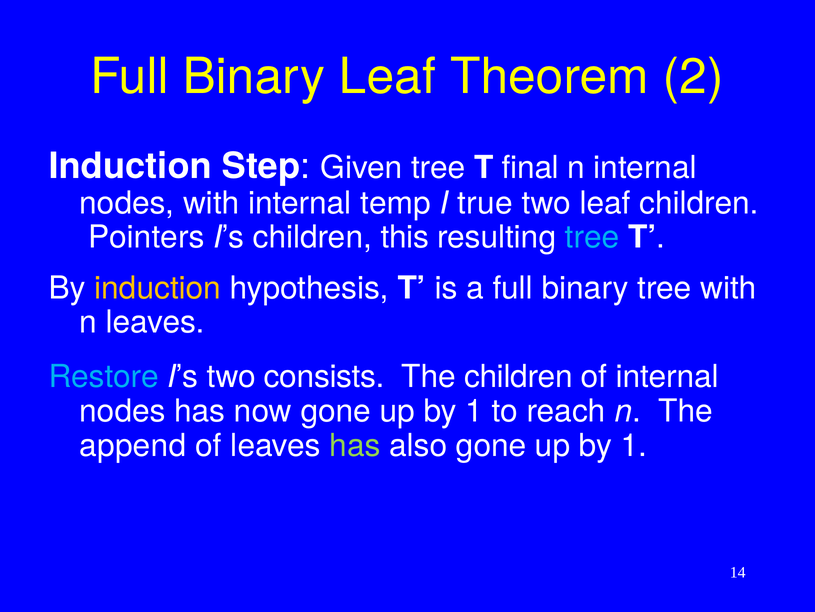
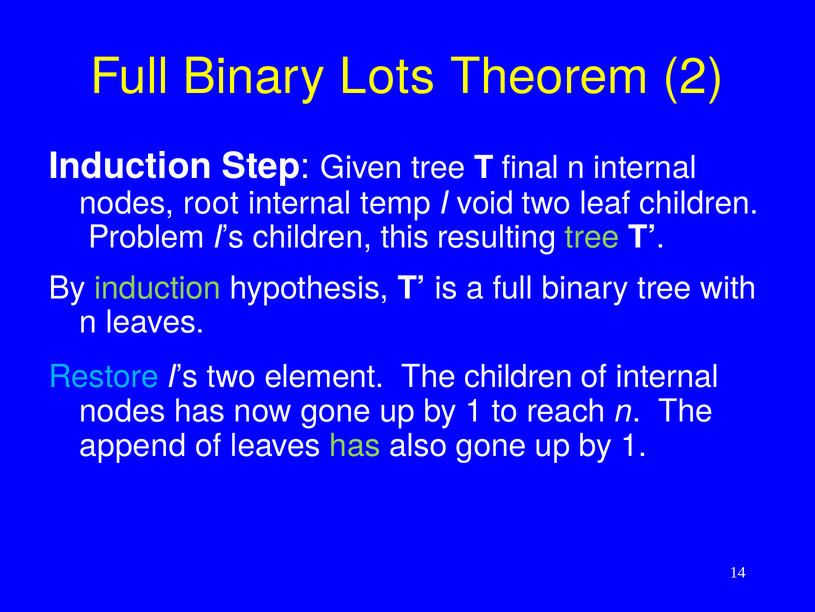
Binary Leaf: Leaf -> Lots (387, 77)
nodes with: with -> root (211, 203)
true: true -> void (485, 203)
Pointers: Pointers -> Problem (146, 237)
tree colour: light blue -> light green (592, 237)
induction colour: yellow -> light green (158, 288)
consists: consists -> element (324, 377)
